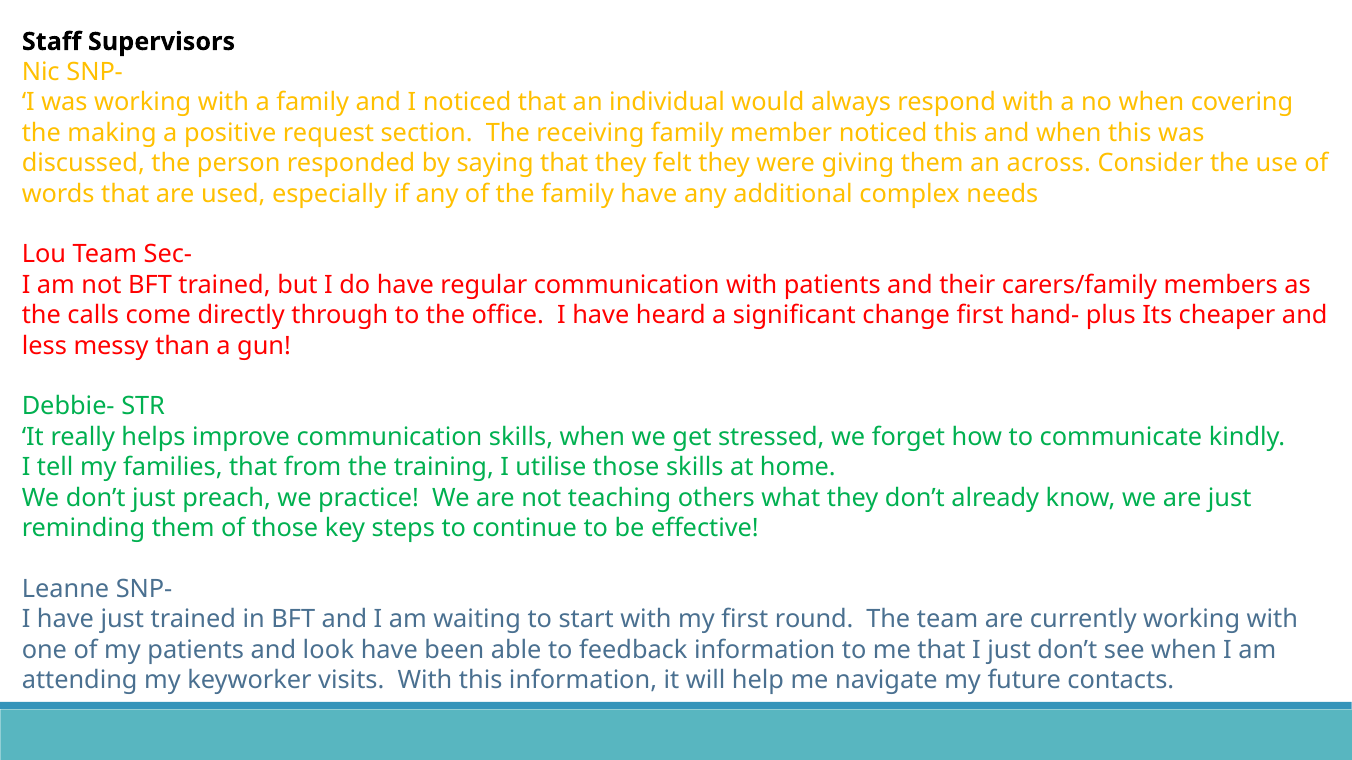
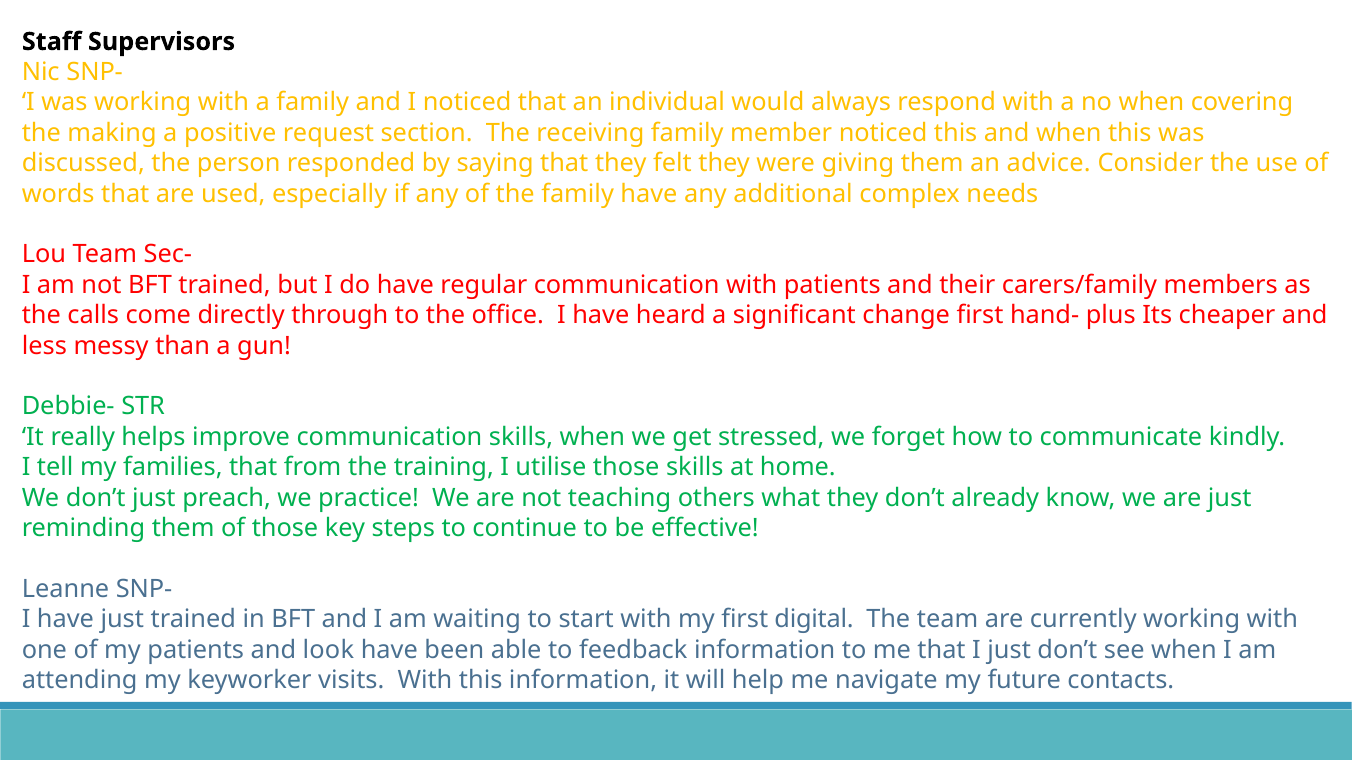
across: across -> advice (1049, 163)
round: round -> digital (814, 620)
